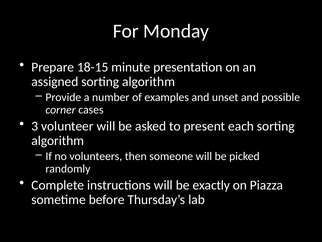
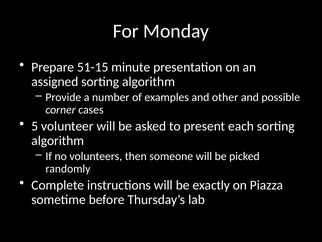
18-15: 18-15 -> 51-15 (93, 67)
unset: unset -> other (225, 97)
3: 3 -> 5 (35, 126)
